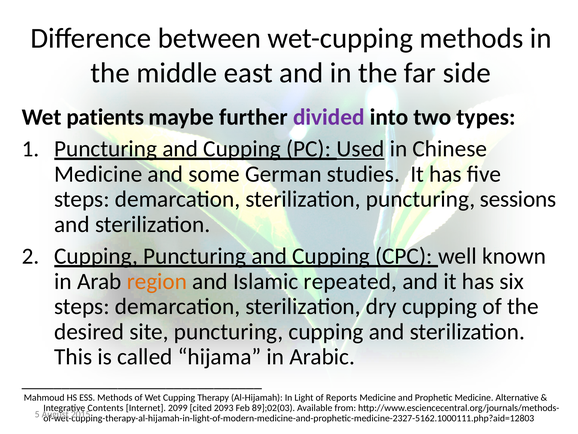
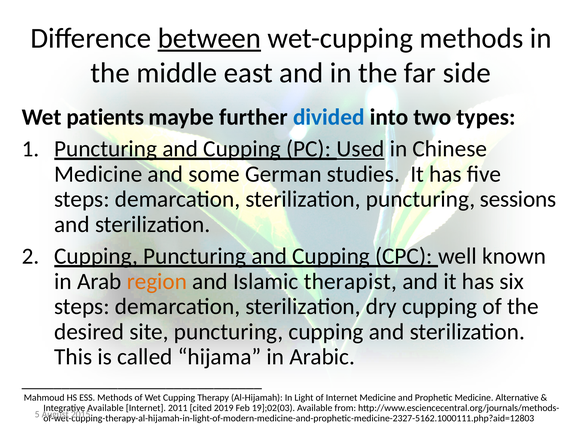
between underline: none -> present (209, 38)
divided colour: purple -> blue (329, 117)
repeated: repeated -> therapist (350, 281)
of Reports: Reports -> Internet (342, 397)
Integrative Contents: Contents -> Available (106, 408)
2099: 2099 -> 2011 (178, 408)
2093: 2093 -> 2019 (224, 408)
89];02(03: 89];02(03 -> 19];02(03 (273, 408)
